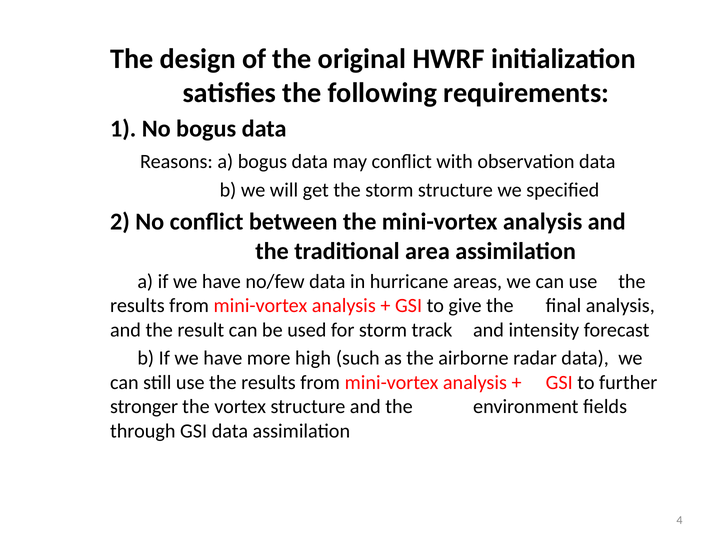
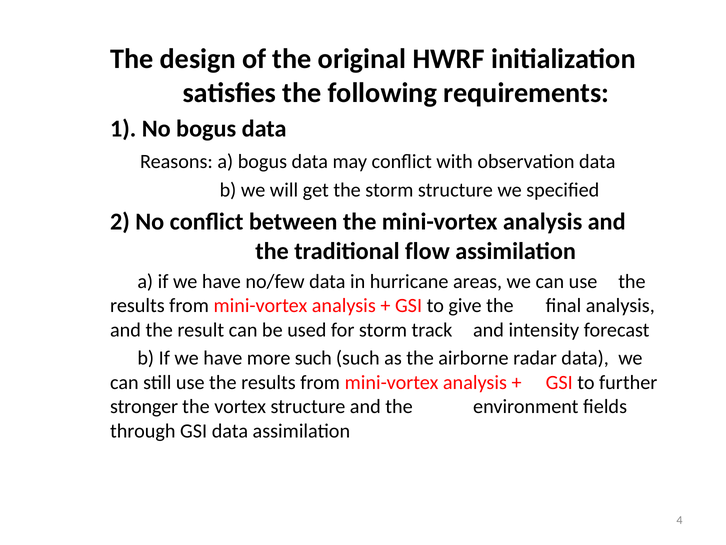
area: area -> flow (427, 251)
more high: high -> such (313, 358)
